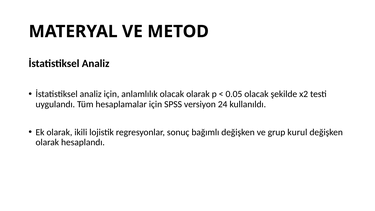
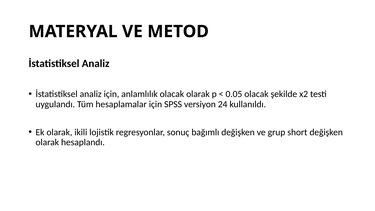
kurul: kurul -> short (297, 132)
